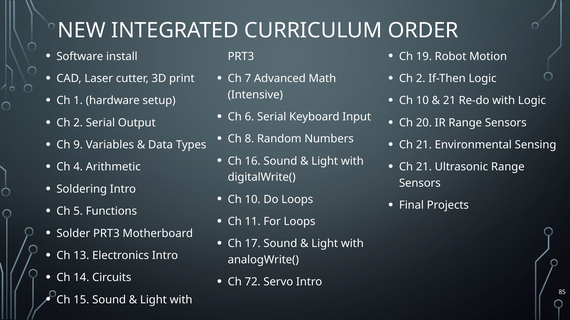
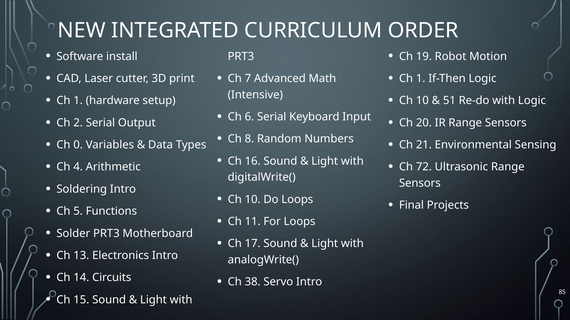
2: 2 -> 1 (421, 79)
21: 21 -> 51 (449, 101)
9: 9 -> 0 (78, 145)
21: 21 -> 72 (424, 167)
72: 72 -> 38 (253, 282)
